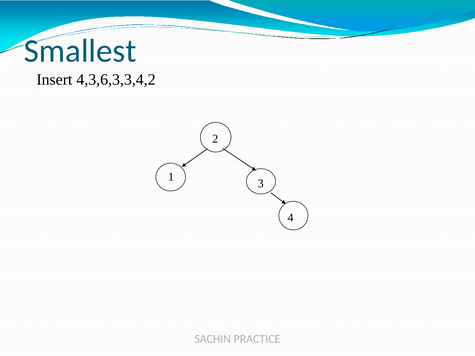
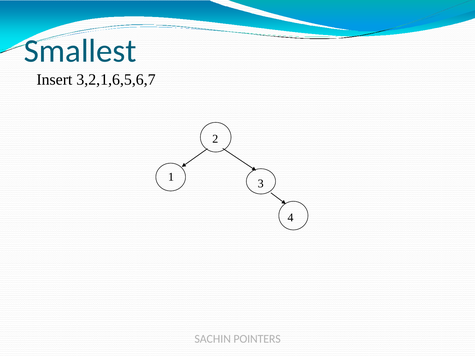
4,3,6,3,3,4,2: 4,3,6,3,3,4,2 -> 3,2,1,6,5,6,7 (116, 80)
PRACTICE: PRACTICE -> POINTERS (257, 339)
